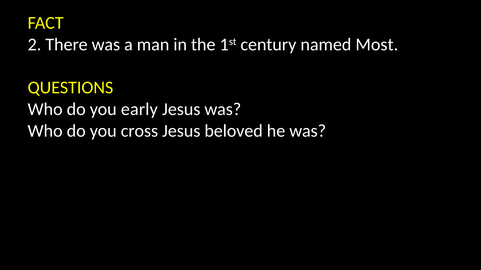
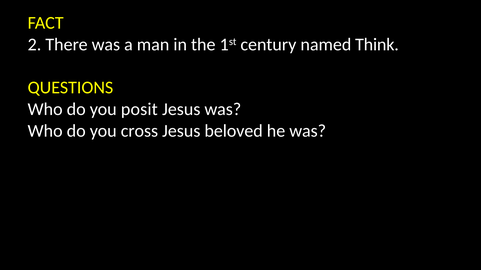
Most: Most -> Think (377, 45)
early: early -> posit (139, 109)
